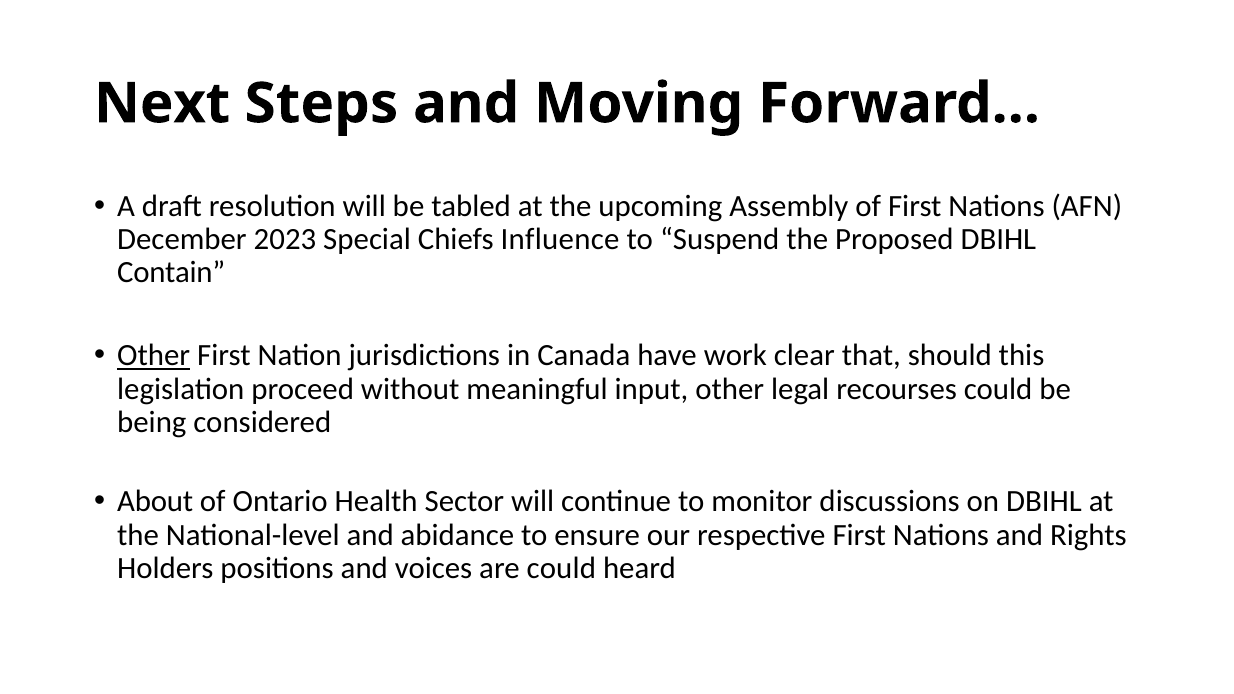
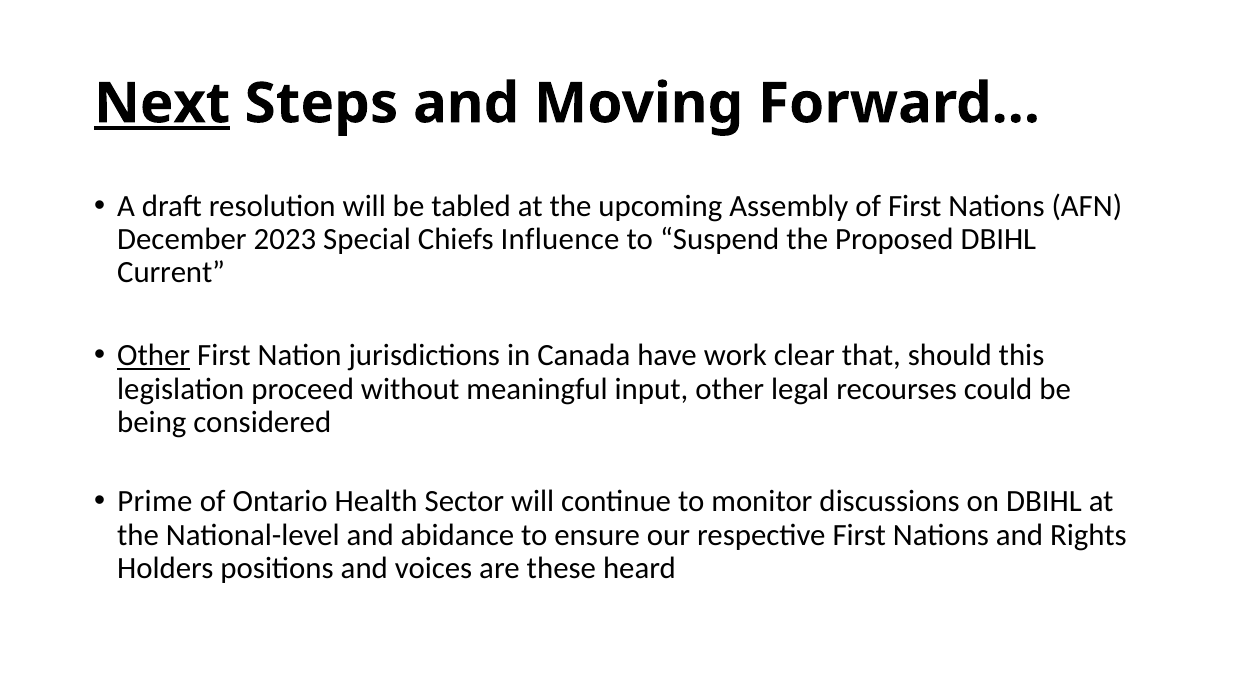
Next underline: none -> present (162, 104)
Contain: Contain -> Current (171, 272)
About: About -> Prime (155, 502)
are could: could -> these (561, 568)
